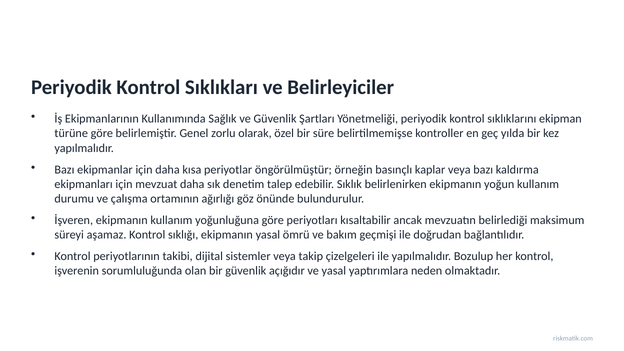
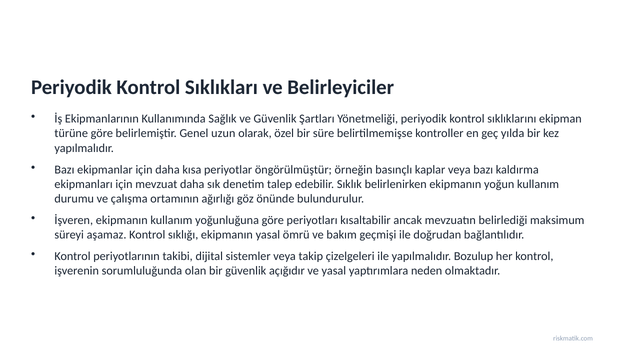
zorlu: zorlu -> uzun (223, 133)
